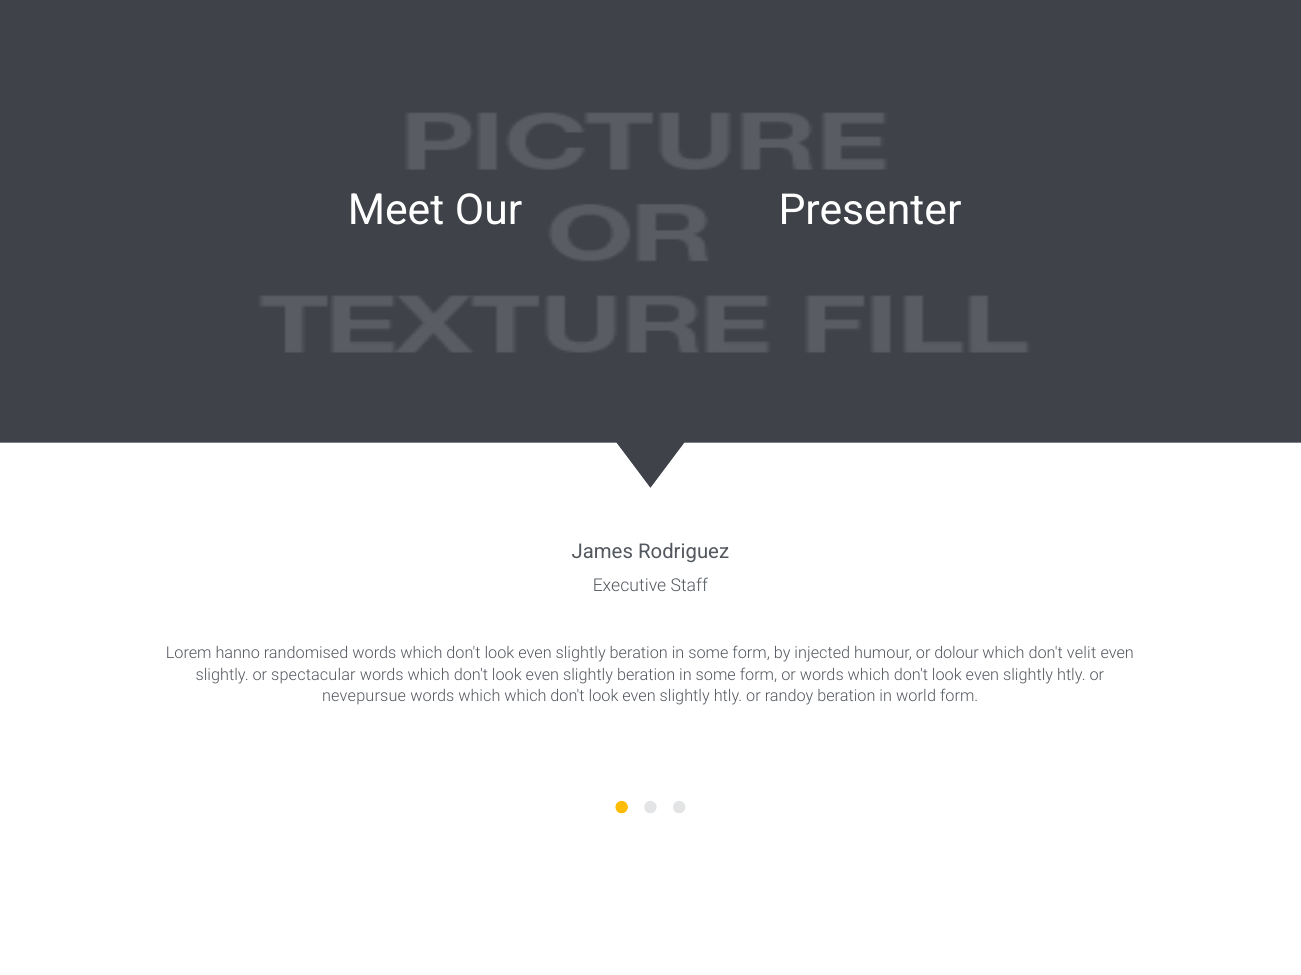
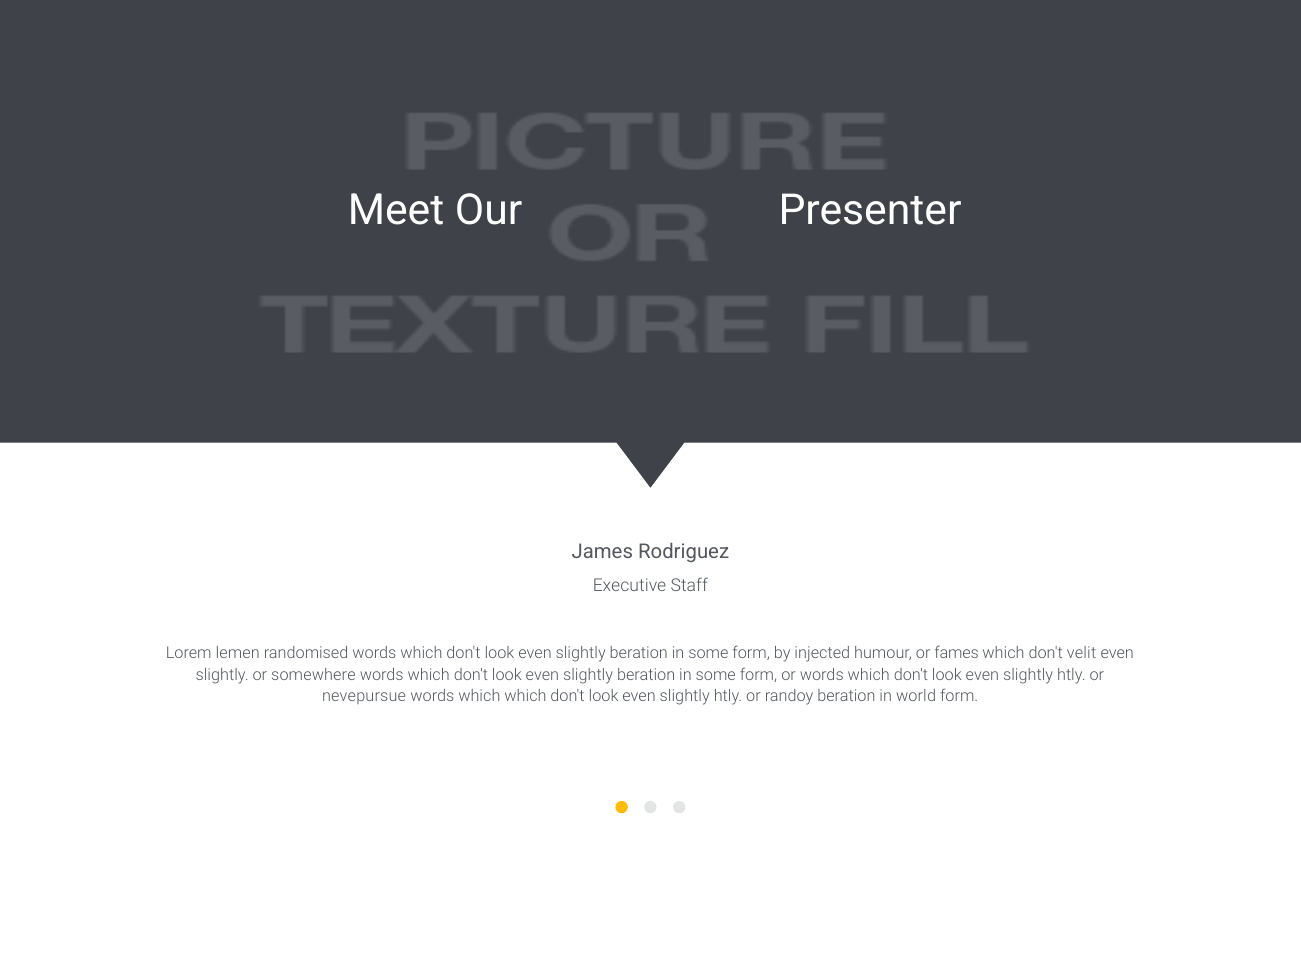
hanno: hanno -> lemen (238, 654)
dolour: dolour -> fames (957, 654)
spectacular: spectacular -> somewhere (313, 676)
